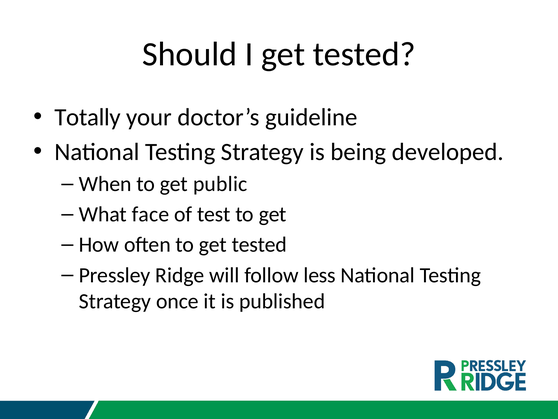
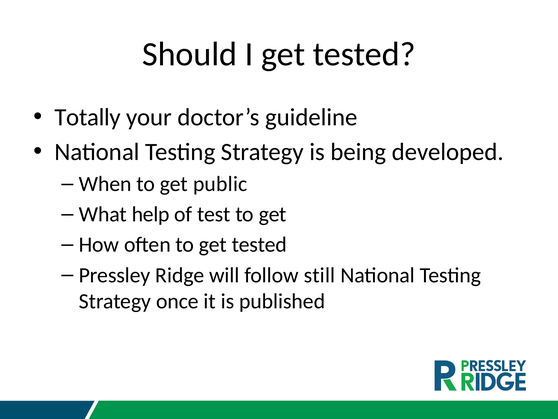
face: face -> help (151, 214)
less: less -> still (319, 275)
